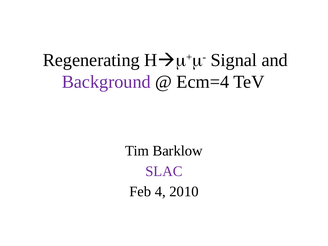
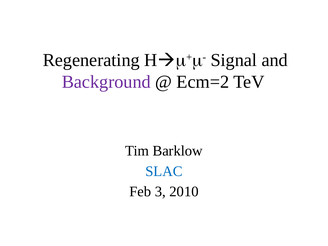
Ecm=4: Ecm=4 -> Ecm=2 (203, 82)
SLAC colour: purple -> blue (164, 171)
4: 4 -> 3 (160, 192)
